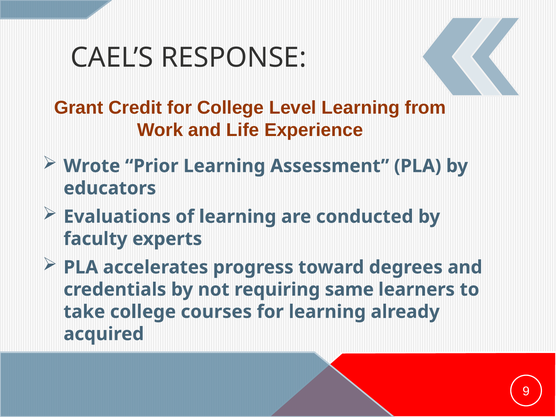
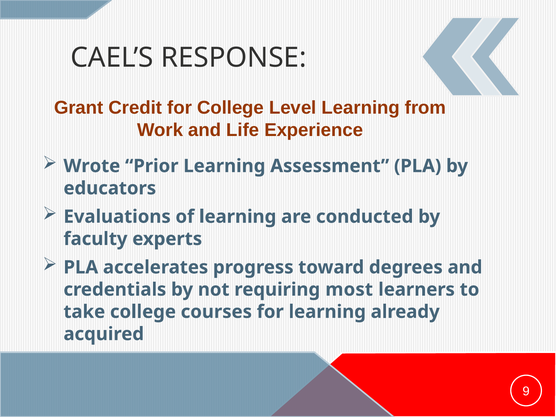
same: same -> most (349, 290)
